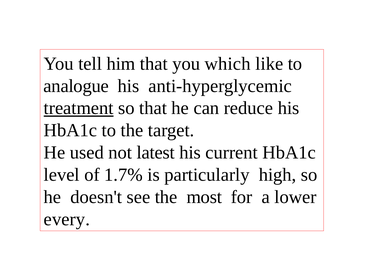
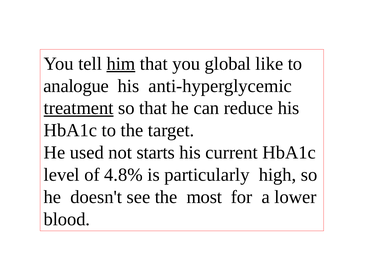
him underline: none -> present (121, 64)
which: which -> global (228, 64)
latest: latest -> starts (156, 152)
1.7%: 1.7% -> 4.8% (124, 175)
every: every -> blood (67, 219)
